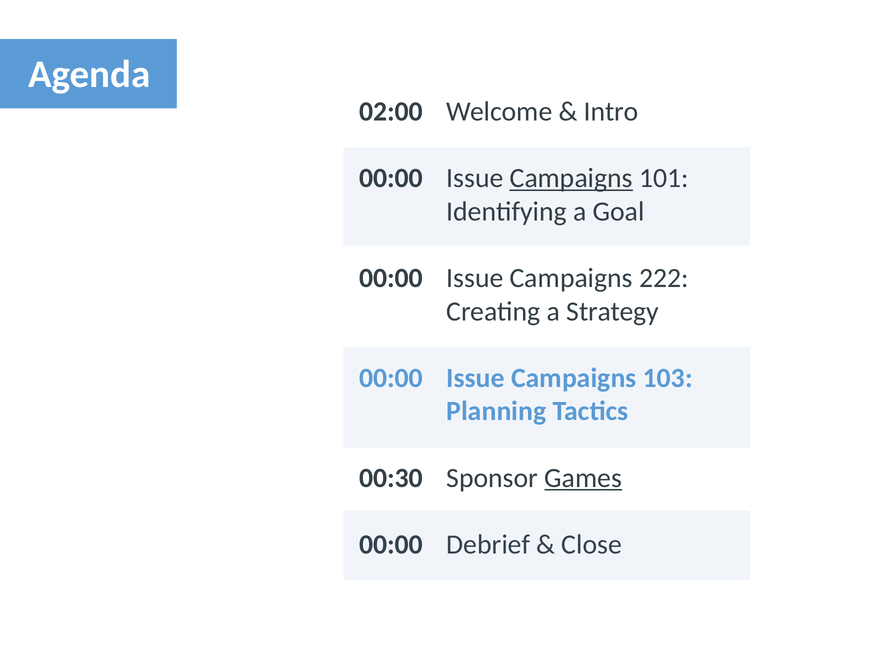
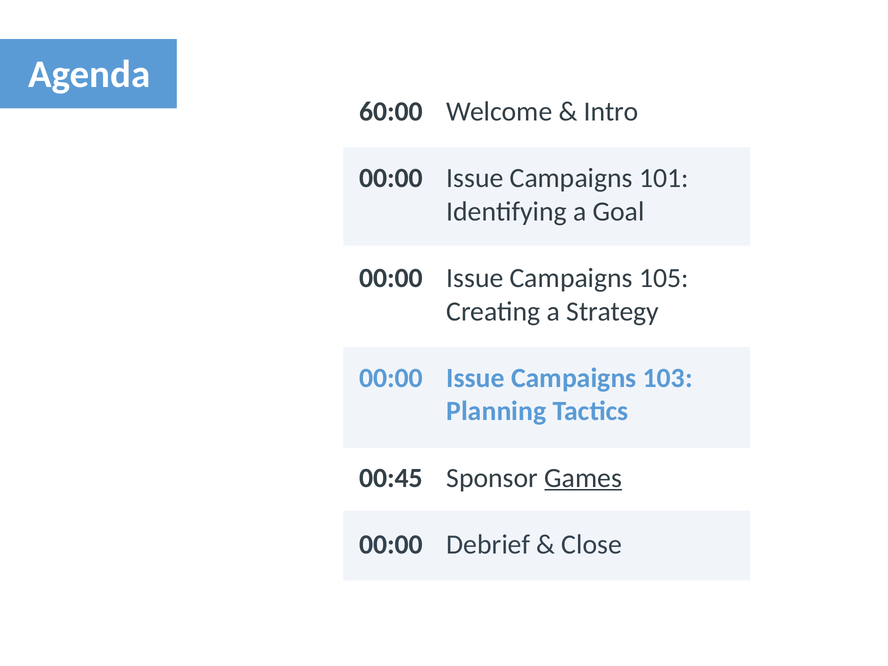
02:00: 02:00 -> 60:00 (391, 112)
Campaigns underline: present -> none (571, 178)
222: 222 -> 105 (664, 278)
00:30: 00:30 -> 00:45 (391, 478)
